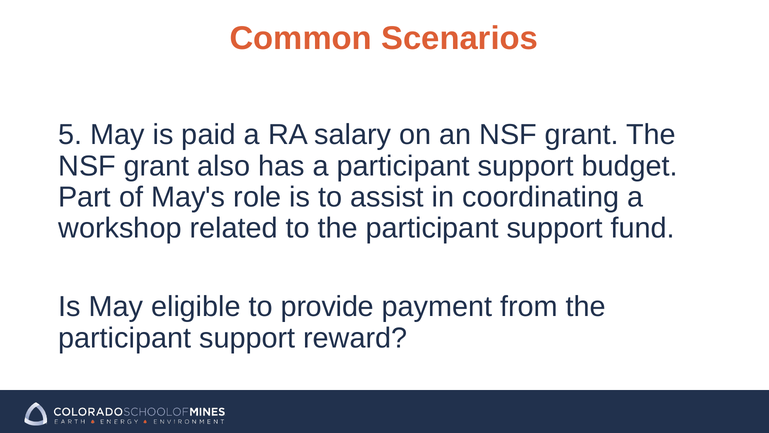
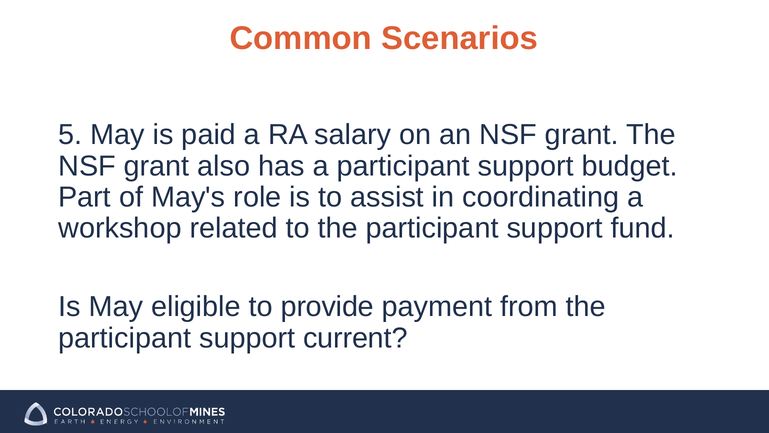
reward: reward -> current (355, 338)
